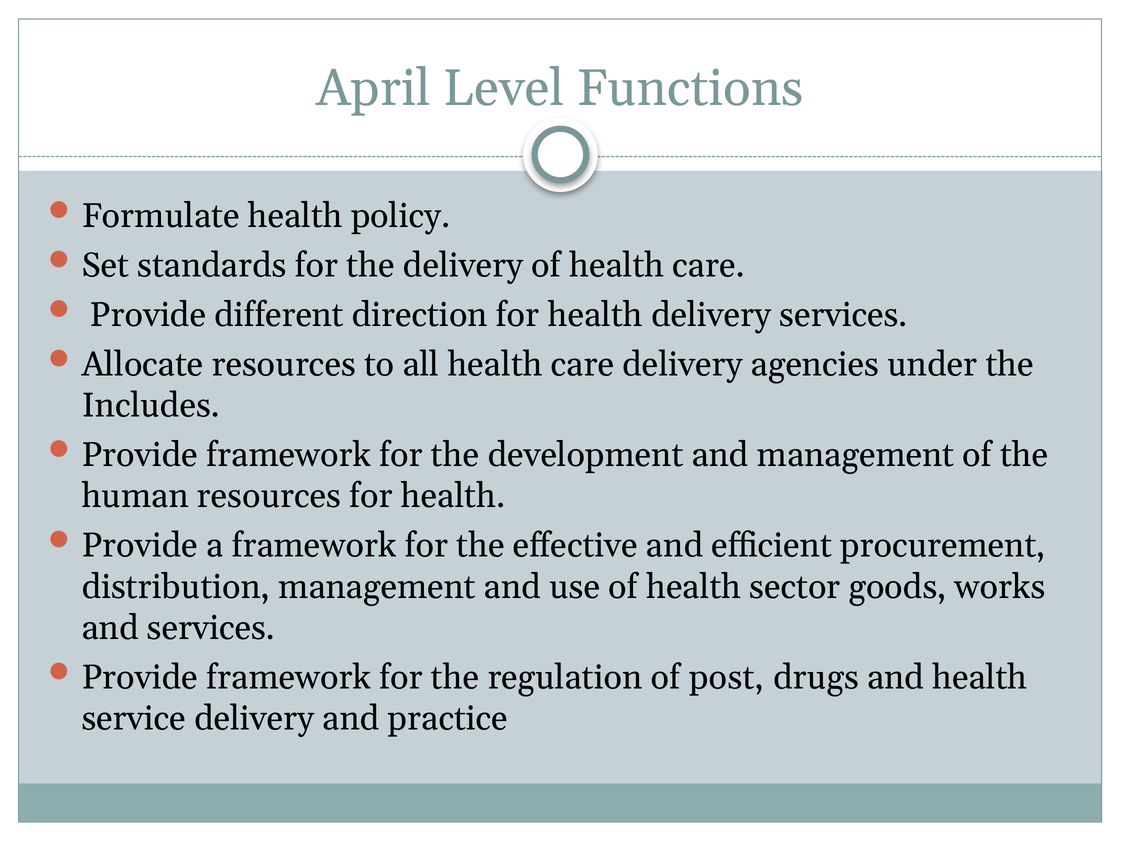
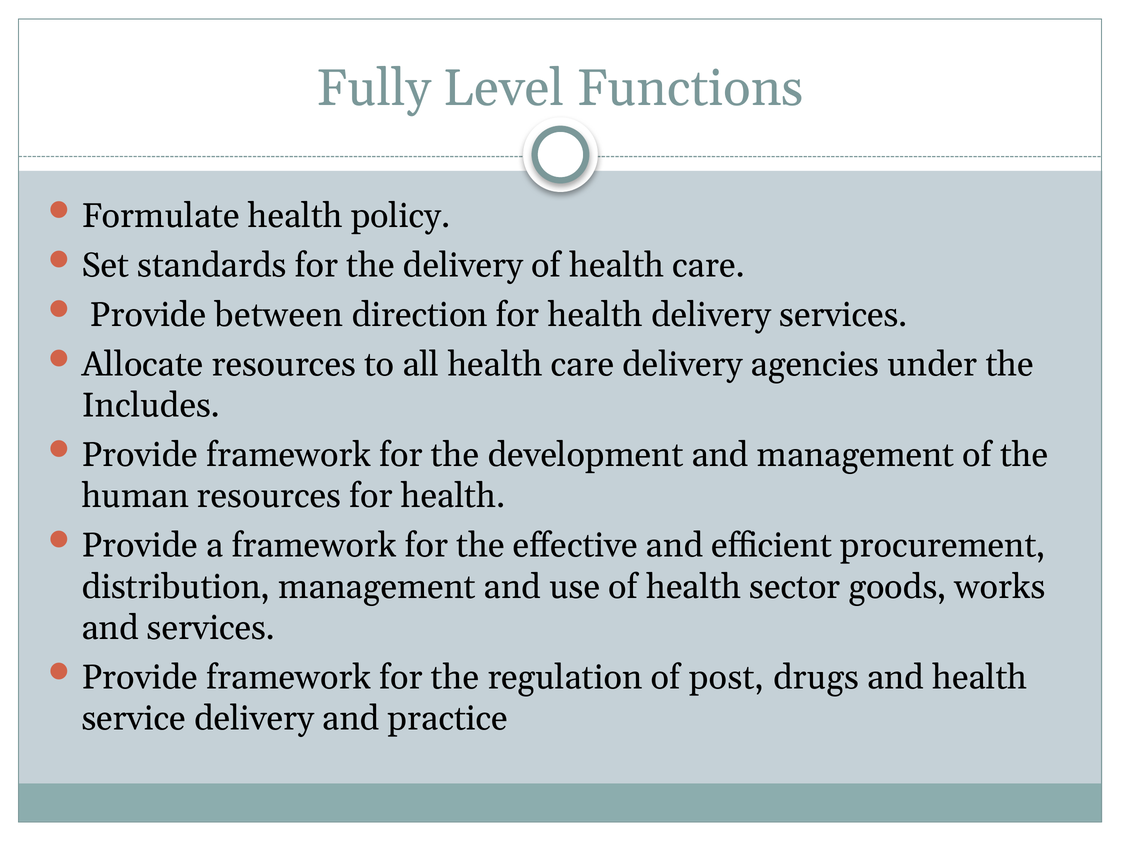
April: April -> Fully (374, 88)
different: different -> between (279, 315)
